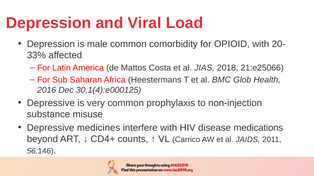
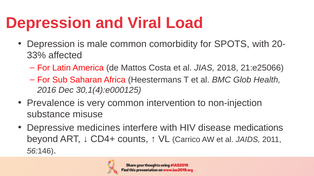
OPIOID: OPIOID -> SPOTS (232, 44)
Depressive: Depressive -> Prevalence (51, 103)
prophylaxis: prophylaxis -> intervention (171, 103)
